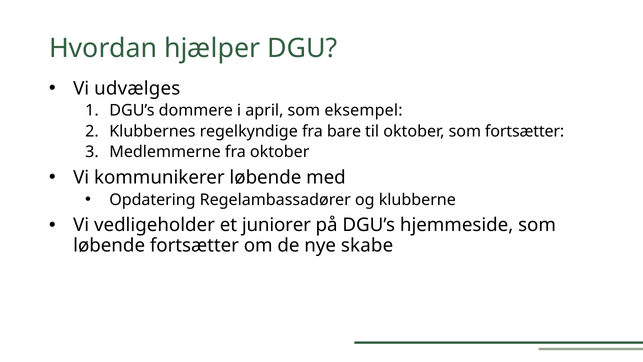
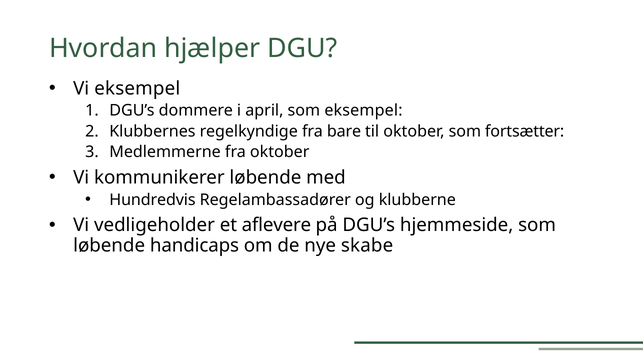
Vi udvælges: udvælges -> eksempel (137, 88)
Opdatering: Opdatering -> Hundredvis (152, 200)
juniorer: juniorer -> aflevere (276, 225)
løbende fortsætter: fortsætter -> handicaps (194, 245)
